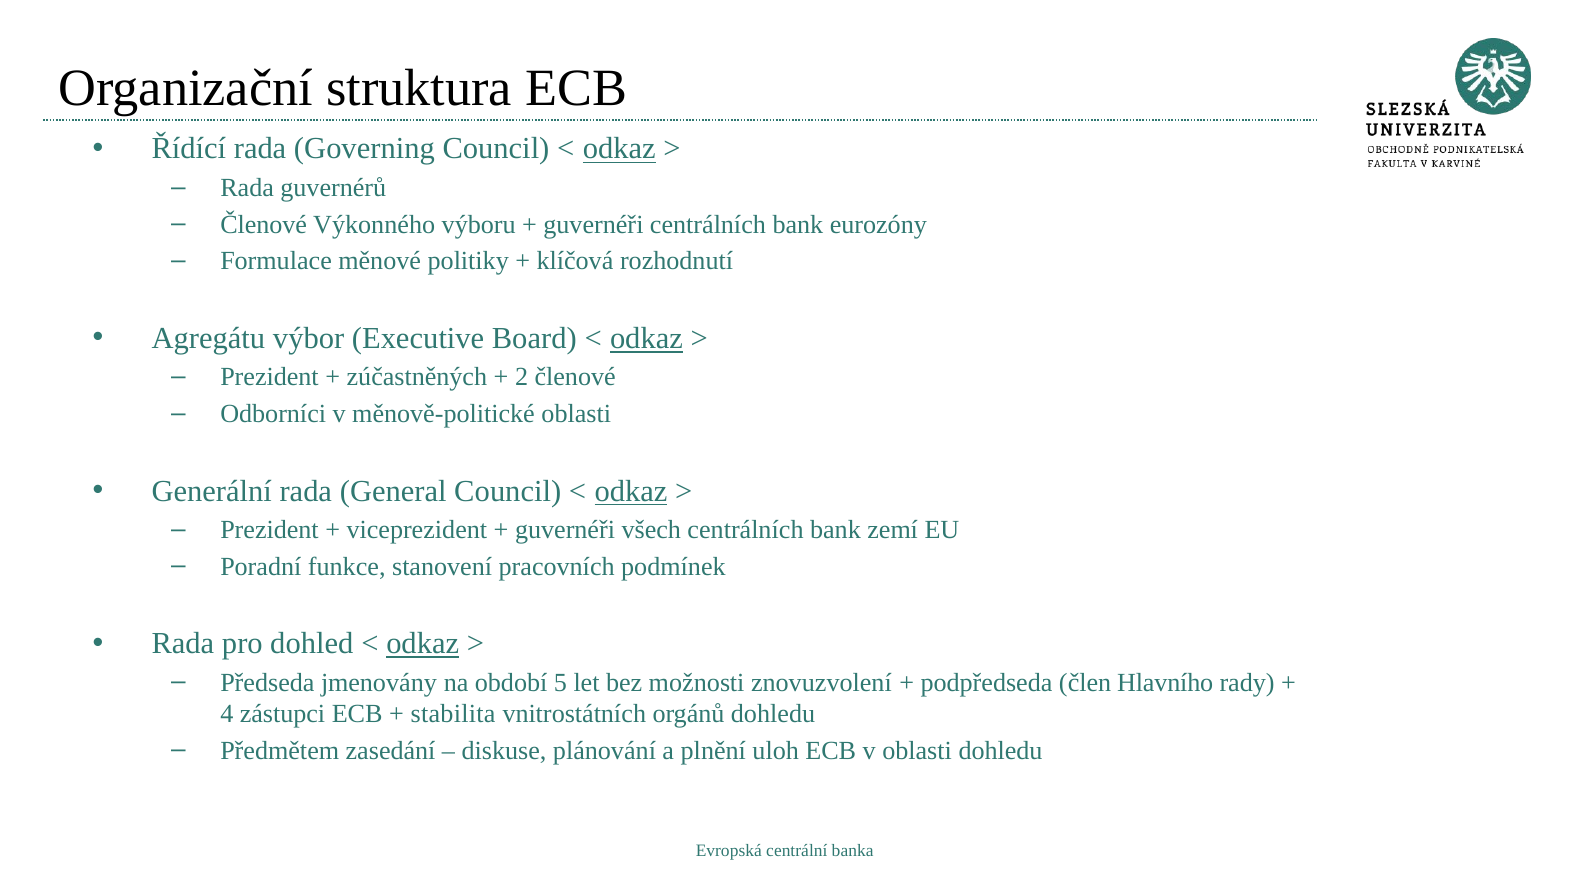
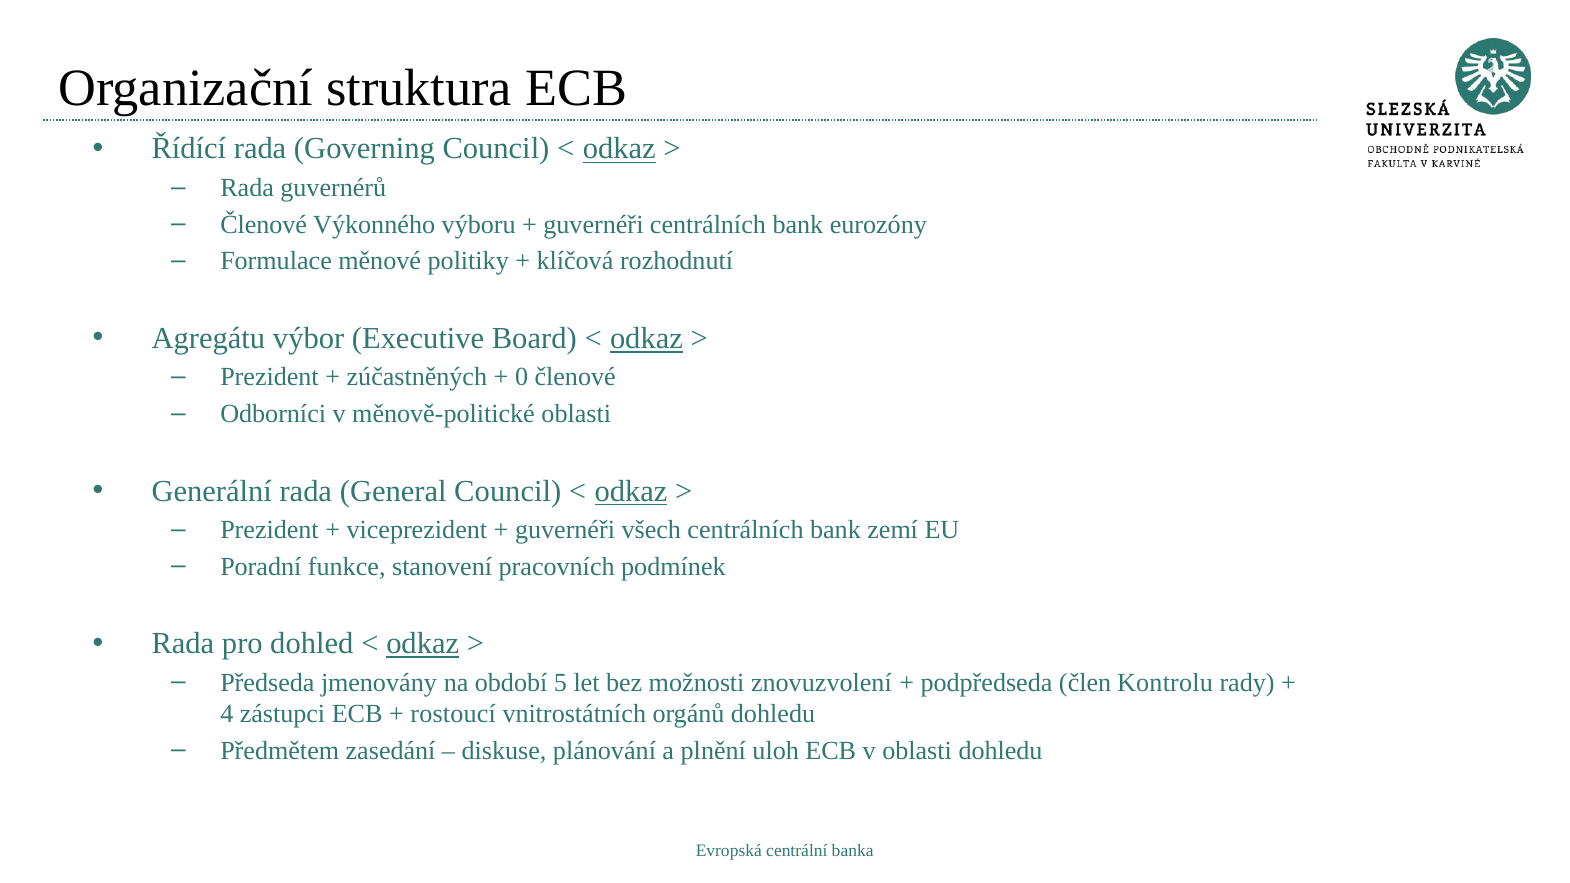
2: 2 -> 0 (522, 377)
Hlavního: Hlavního -> Kontrolu (1165, 683)
stabilita: stabilita -> rostoucí (453, 714)
